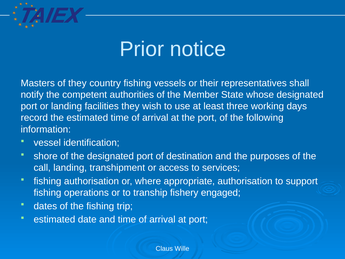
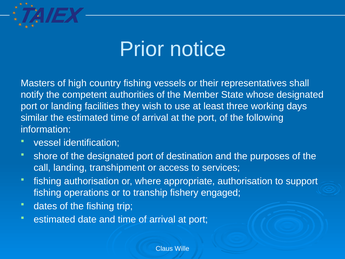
of they: they -> high (77, 83)
record: record -> similar (34, 118)
